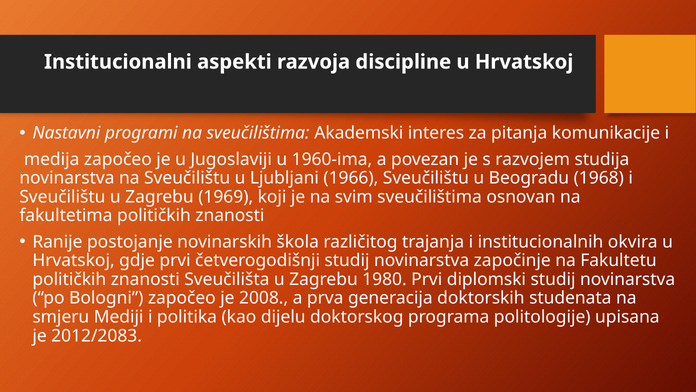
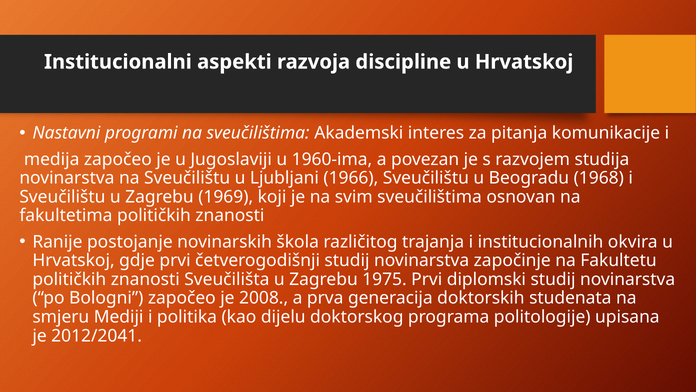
1980: 1980 -> 1975 (384, 279)
2012/2083: 2012/2083 -> 2012/2041 (97, 335)
